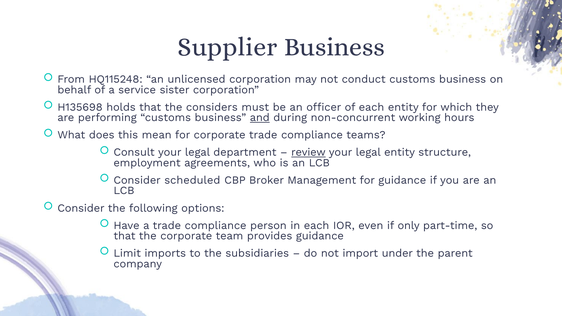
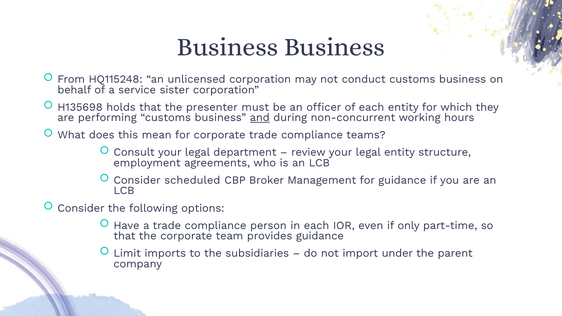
Supplier: Supplier -> Business (228, 47)
considers: considers -> presenter (212, 107)
review underline: present -> none (308, 152)
